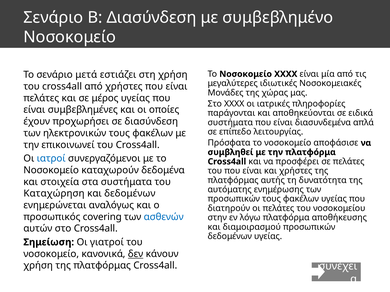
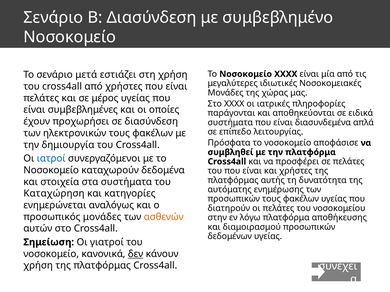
επικοινωνεί: επικοινωνεί -> δημιουργία (68, 145)
και δεδομένων: δεδομένων -> κατηγορίες (130, 194)
προσωπικός covering: covering -> μονάδες (102, 217)
ασθενών colour: blue -> orange (164, 217)
